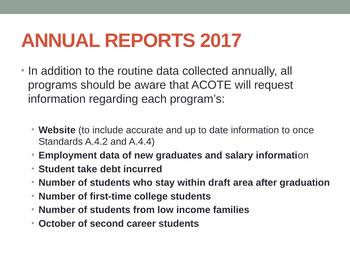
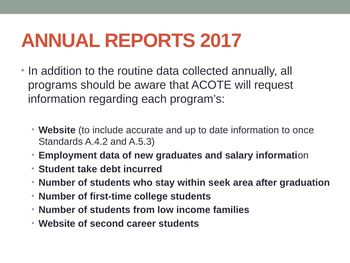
A.4.4: A.4.4 -> A.5.3 (142, 141)
draft: draft -> seek (219, 182)
October: October -> Website (57, 223)
